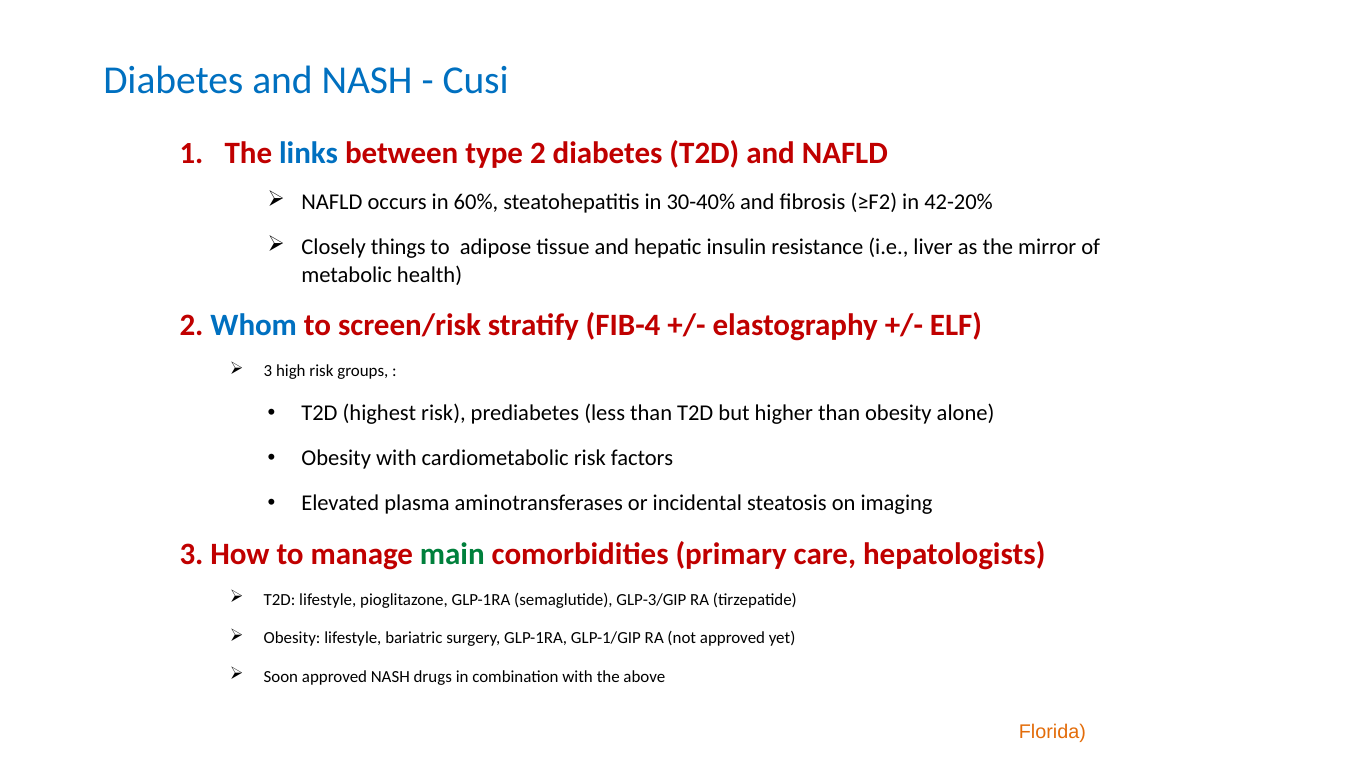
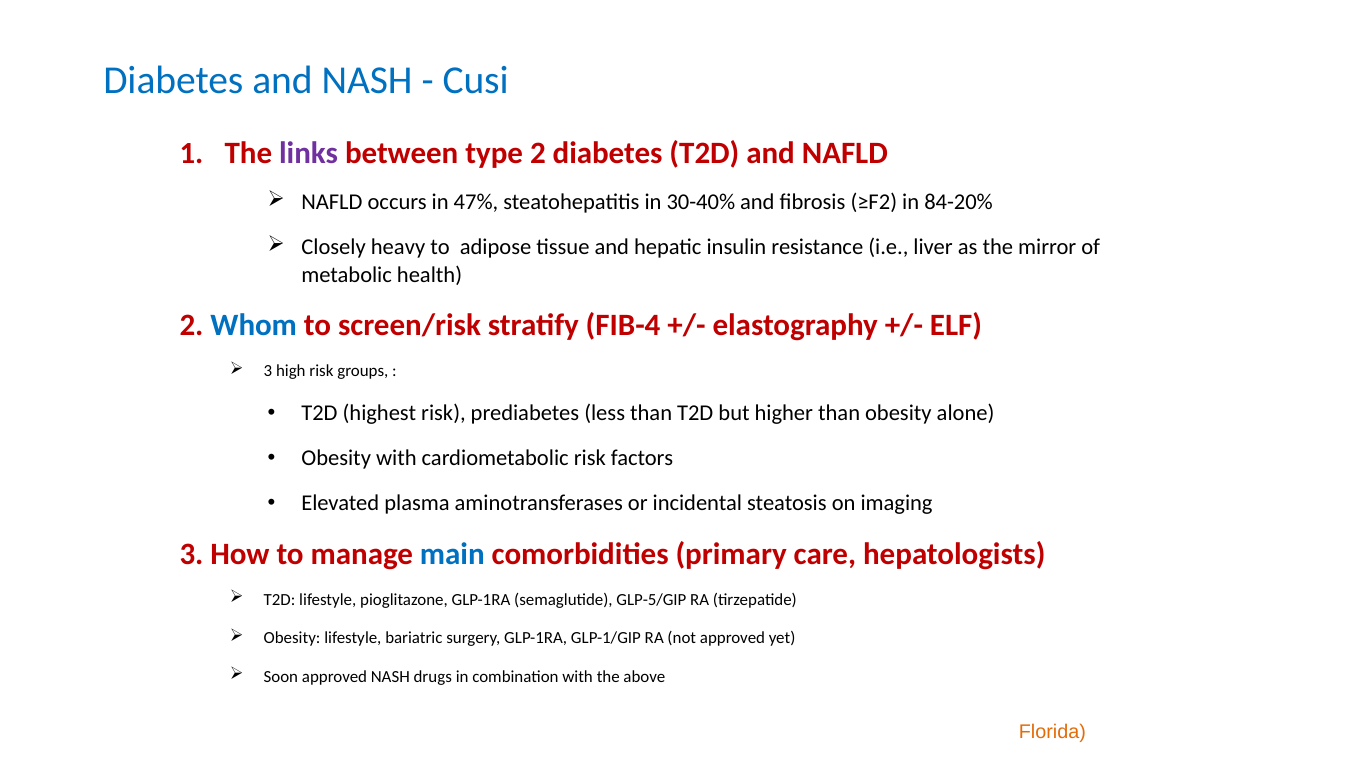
links colour: blue -> purple (309, 153)
60%: 60% -> 47% (476, 202)
42-20%: 42-20% -> 84-20% (959, 202)
things: things -> heavy (398, 248)
main colour: green -> blue (452, 554)
GLP-3/GIP: GLP-3/GIP -> GLP-5/GIP (651, 600)
